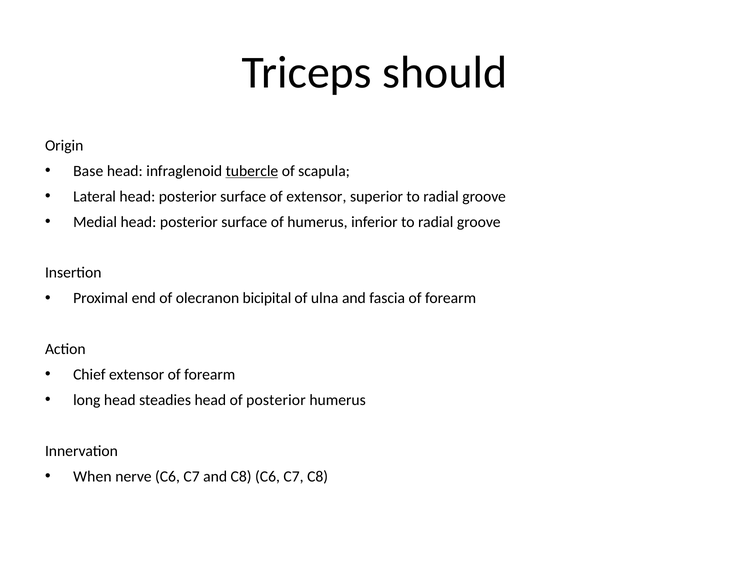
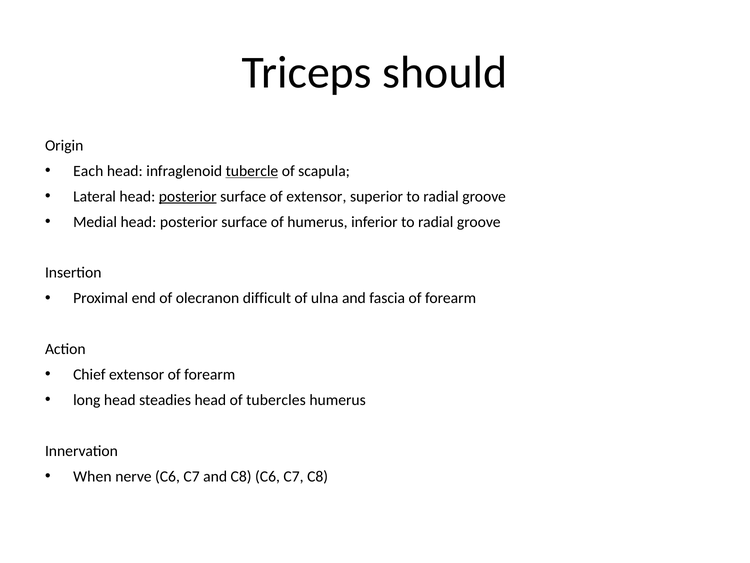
Base: Base -> Each (88, 171)
posterior underline: none -> present (188, 196)
bicipital: bicipital -> difficult (267, 298)
of posterior: posterior -> tubercles (276, 400)
